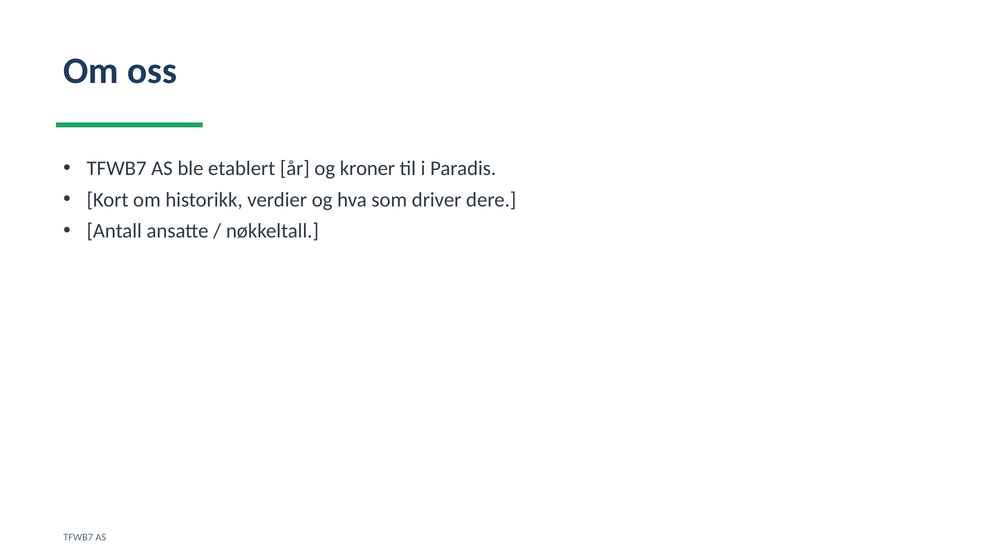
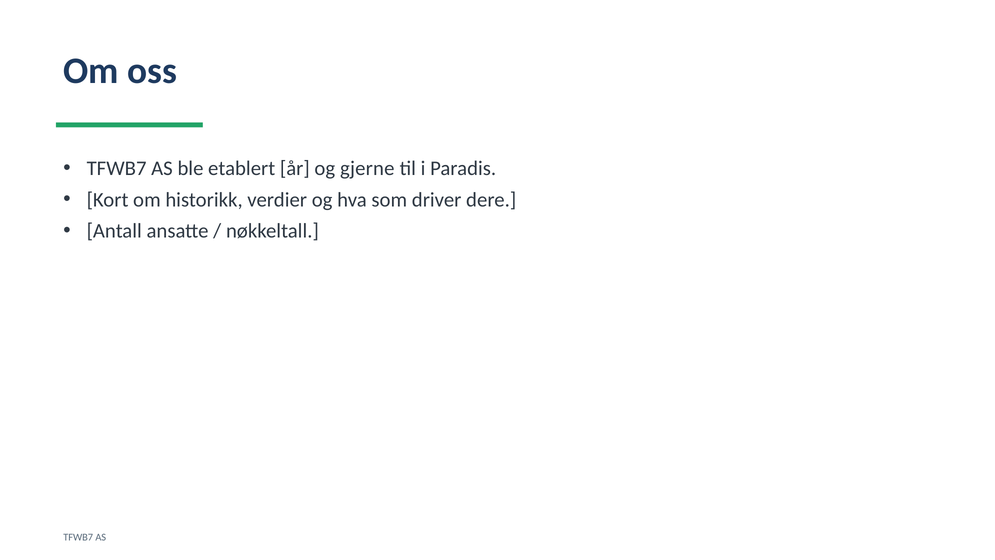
kroner: kroner -> gjerne (367, 169)
